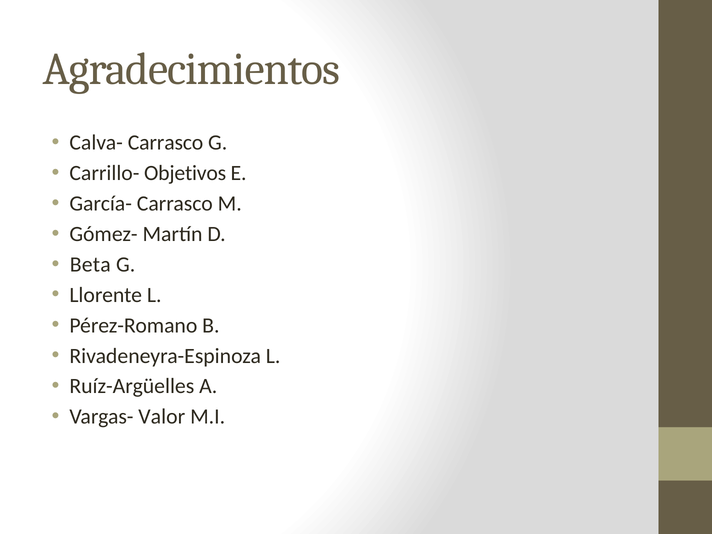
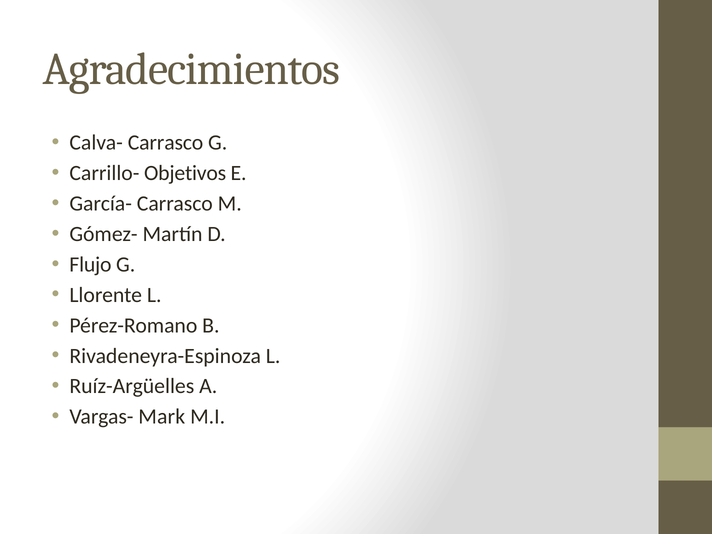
Beta: Beta -> Flujo (90, 265)
Valor: Valor -> Mark (162, 417)
